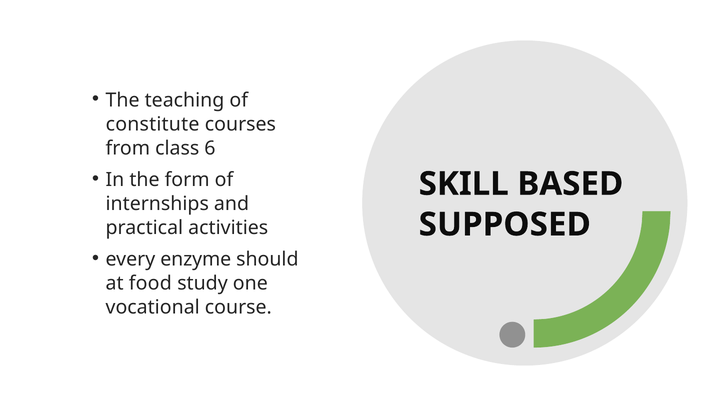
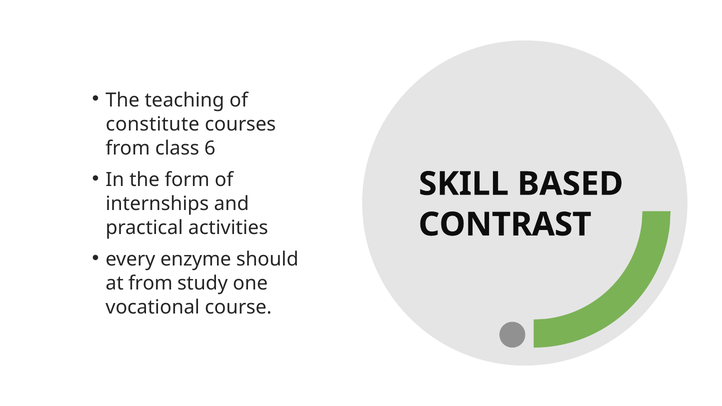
SUPPOSED: SUPPOSED -> CONTRAST (505, 225)
at food: food -> from (150, 284)
